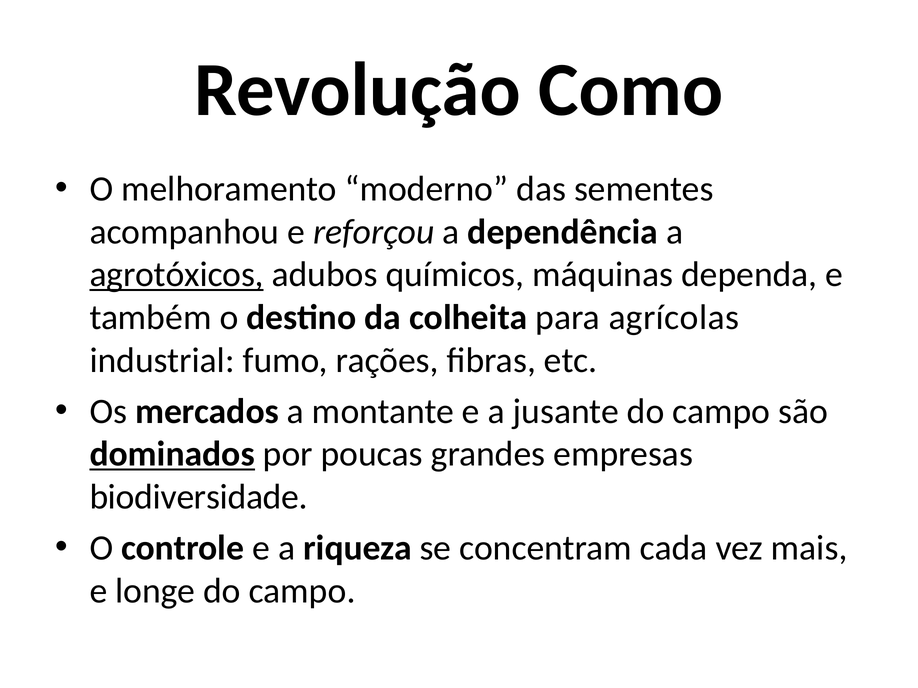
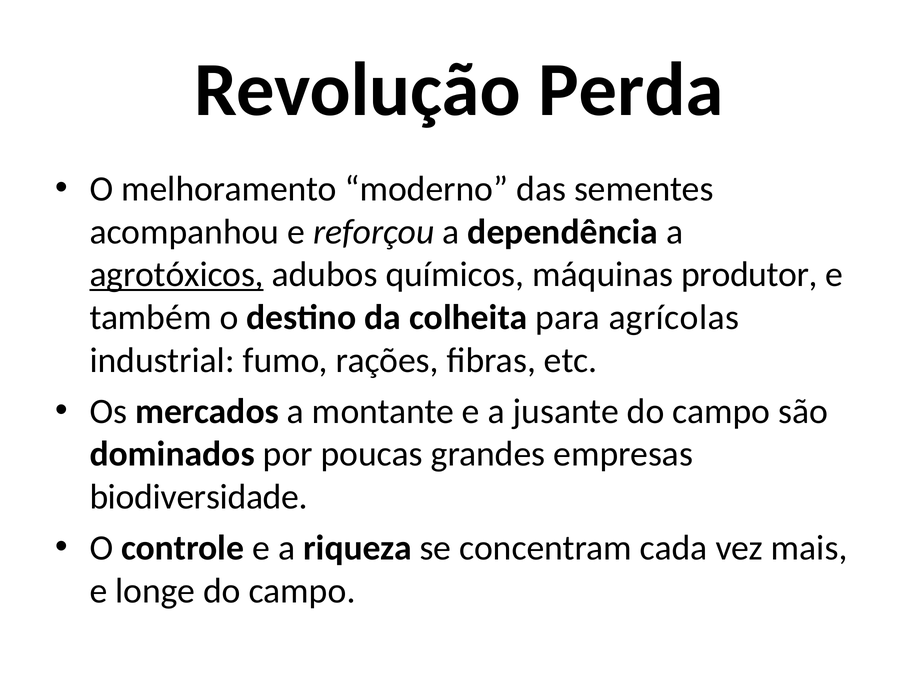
Como: Como -> Perda (631, 90)
dependa: dependa -> produtor (749, 275)
dominados underline: present -> none (172, 455)
